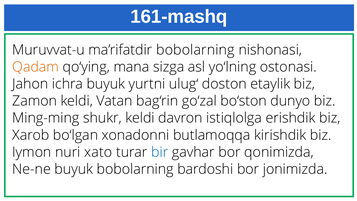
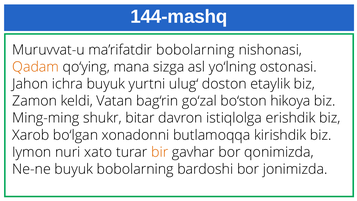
161-mashq: 161-mashq -> 144-mashq (179, 17)
dunyo: dunyo -> hikoya (290, 101)
shukr keldi: keldi -> bitar (140, 118)
bir colour: blue -> orange (160, 152)
